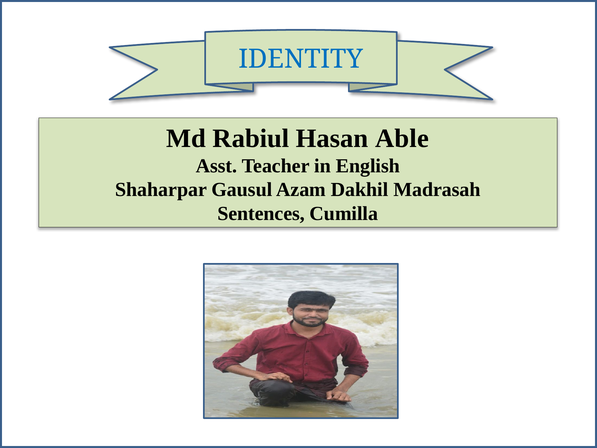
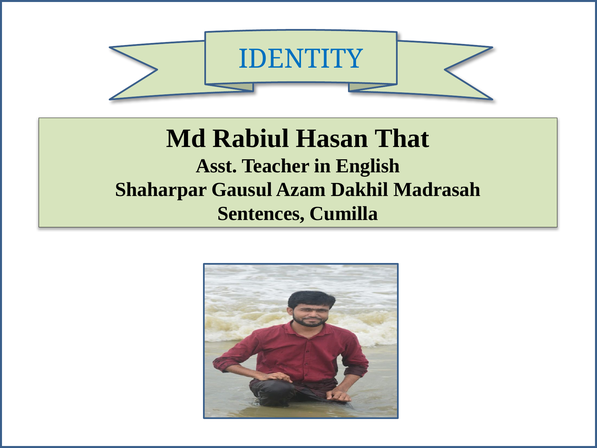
Able: Able -> That (402, 138)
